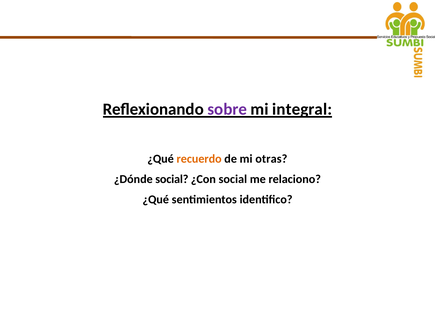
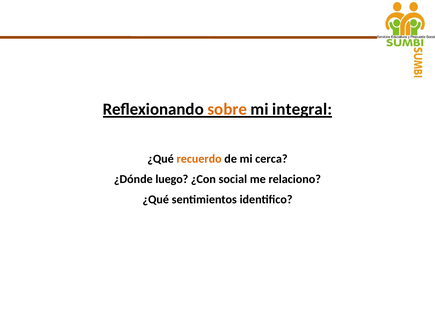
sobre colour: purple -> orange (227, 110)
otras: otras -> cerca (271, 159)
¿Dónde social: social -> luego (172, 179)
